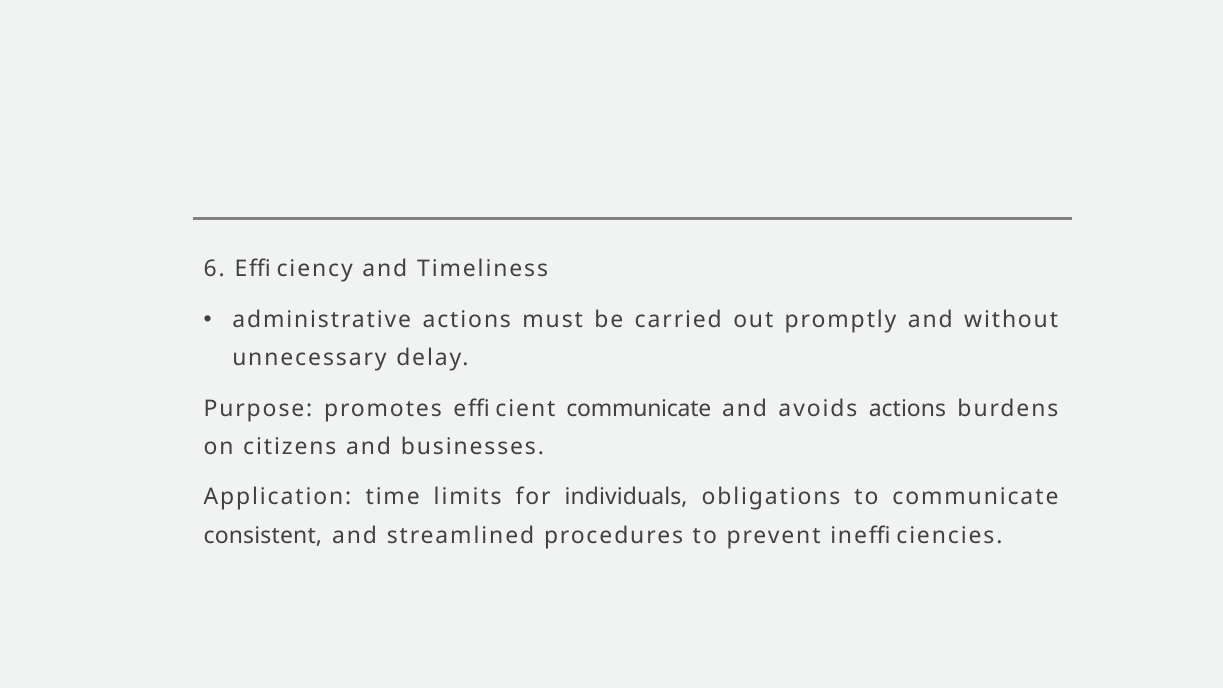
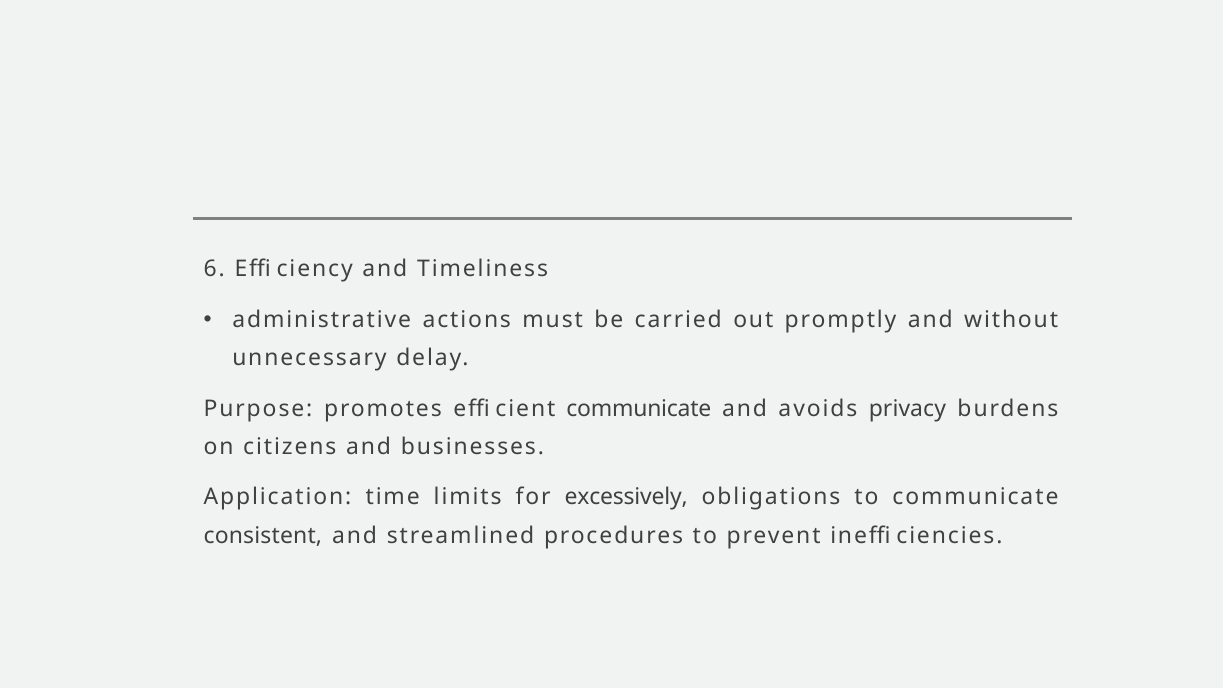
avoids actions: actions -> privacy (907, 408)
individuals: individuals -> excessively (626, 497)
